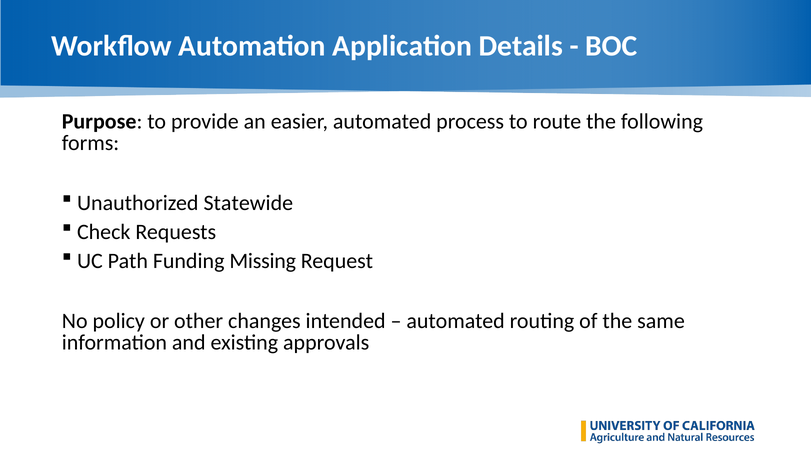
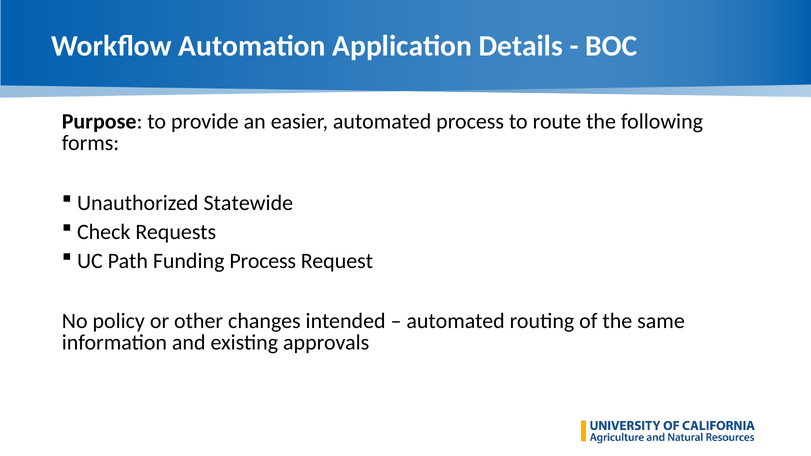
Funding Missing: Missing -> Process (263, 261)
